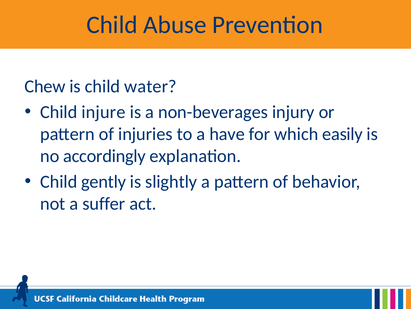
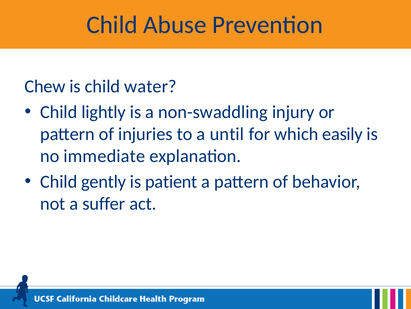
injure: injure -> lightly (104, 112)
non-beverages: non-beverages -> non-swaddling (213, 112)
have: have -> until (227, 134)
accordingly: accordingly -> immediate (104, 156)
slightly: slightly -> patient (171, 181)
